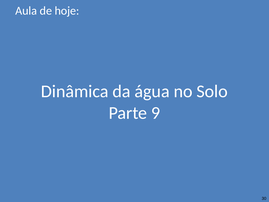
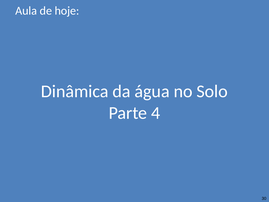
9: 9 -> 4 (156, 113)
